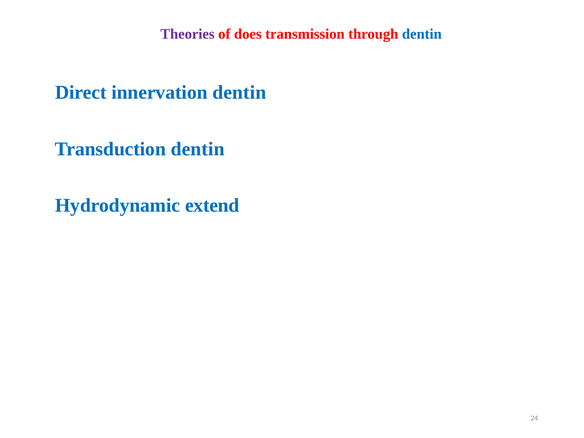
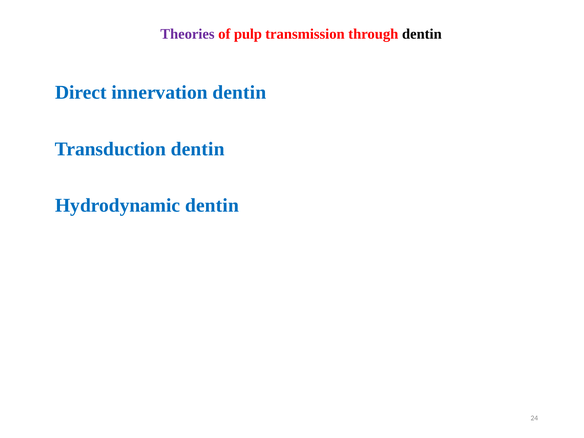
does: does -> pulp (248, 34)
dentin colour: blue -> black (422, 34)
Hydrodynamic extend: extend -> dentin (212, 206)
